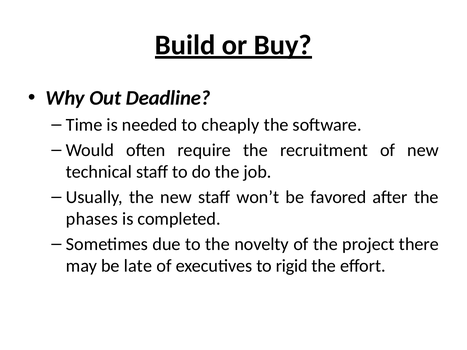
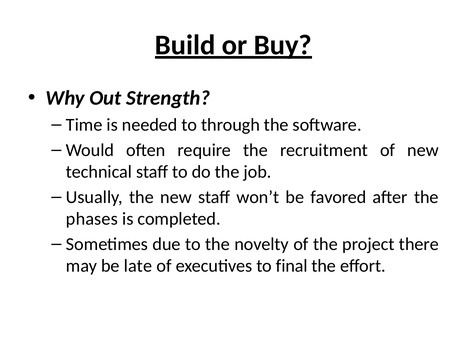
Deadline: Deadline -> Strength (168, 98)
cheaply: cheaply -> through (231, 125)
rigid: rigid -> final (292, 266)
